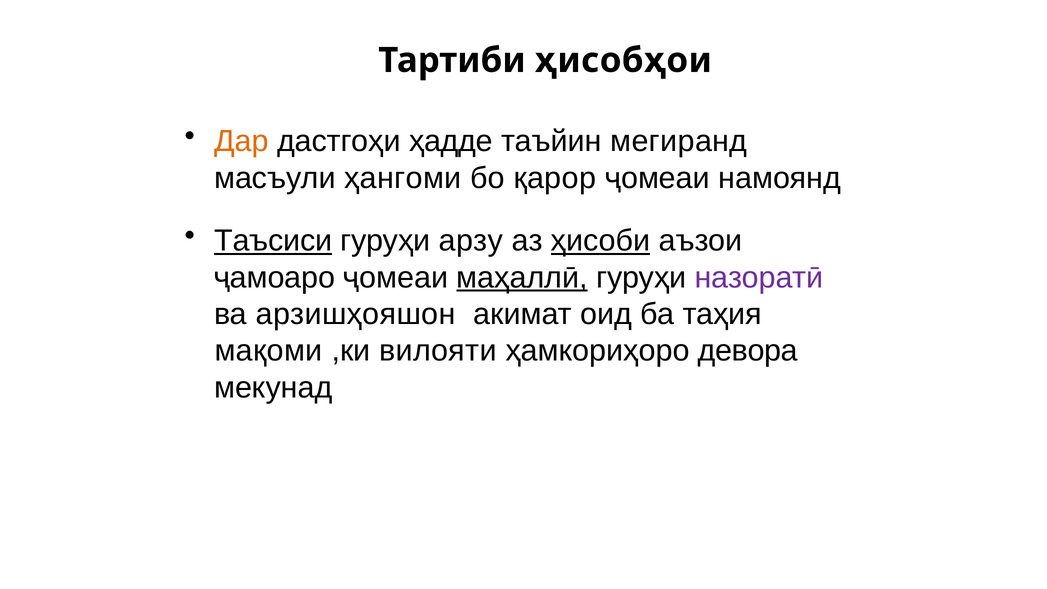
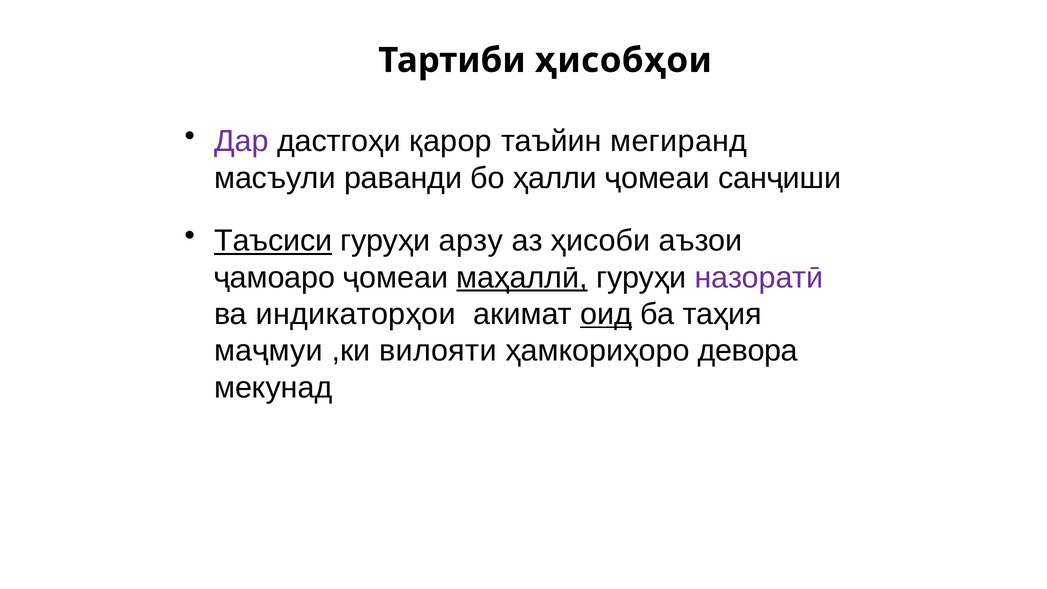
Дар colour: orange -> purple (241, 141)
ҳадде: ҳадде -> қарор (451, 141)
ҳангоми: ҳангоми -> раванди (403, 178)
қарор: қарор -> ҳалли (555, 178)
намоянд: намоянд -> санҷиши (780, 178)
ҳисоби underline: present -> none (601, 241)
арзишҳояшон: арзишҳояшон -> индикаторҳои (356, 314)
оид underline: none -> present (606, 314)
мақоми: мақоми -> маҷмуи (269, 351)
